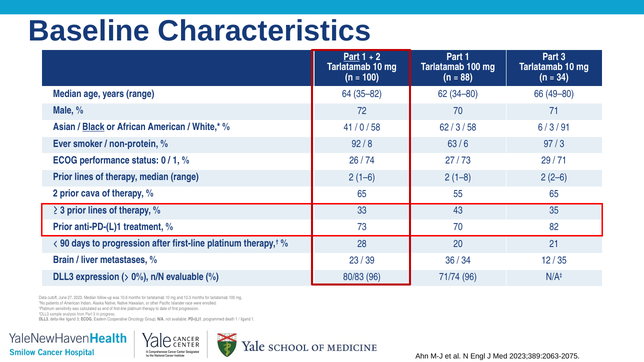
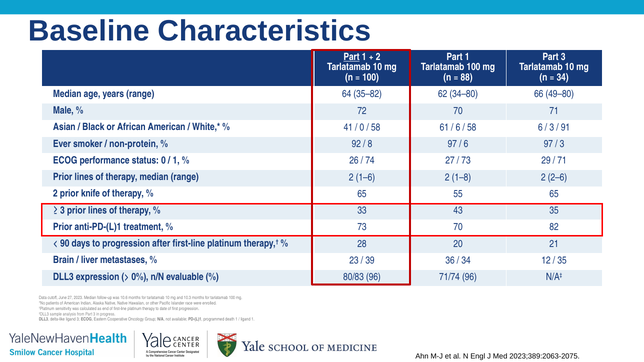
Black underline: present -> none (93, 127)
58 62: 62 -> 61 (444, 127)
3: 3 -> 6 (458, 127)
8 63: 63 -> 97 (452, 144)
cava: cava -> knife (90, 194)
